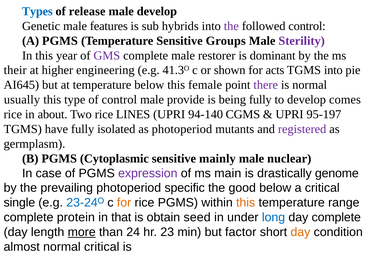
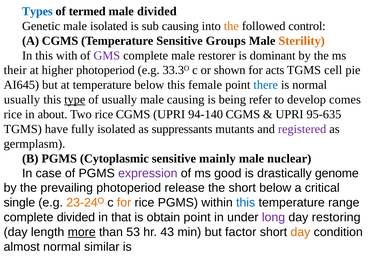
release: release -> termed (87, 11)
male develop: develop -> divided (157, 11)
male features: features -> isolated (109, 26)
sub hybrids: hybrids -> causing (180, 26)
the colour: purple -> orange (231, 26)
A PGMS: PGMS -> CGMS (60, 41)
Sterility colour: purple -> orange (302, 41)
year: year -> with (67, 55)
higher engineering: engineering -> photoperiod (105, 70)
41.3ᴼ: 41.3ᴼ -> 33.3ᴼ (176, 70)
TGMS into: into -> cell (333, 70)
there colour: purple -> blue (266, 85)
type underline: none -> present (75, 100)
of control: control -> usually (119, 100)
male provide: provide -> causing (186, 100)
being fully: fully -> refer (260, 100)
rice LINES: LINES -> CGMS (133, 114)
95-197: 95-197 -> 95-635 (324, 114)
as photoperiod: photoperiod -> suppressants (182, 129)
main: main -> good (228, 173)
specific: specific -> release (185, 188)
the good: good -> short (242, 188)
23-24ᴼ colour: blue -> orange (85, 203)
this colour: orange -> blue (246, 203)
complete protein: protein -> divided (76, 217)
obtain seed: seed -> point (197, 217)
long colour: blue -> purple (274, 217)
day complete: complete -> restoring (336, 217)
24: 24 -> 53 (133, 232)
23: 23 -> 43 (167, 232)
normal critical: critical -> similar (102, 247)
